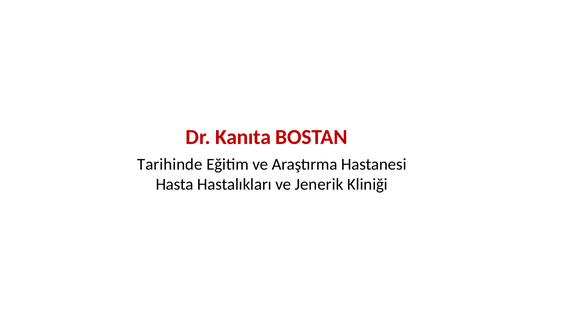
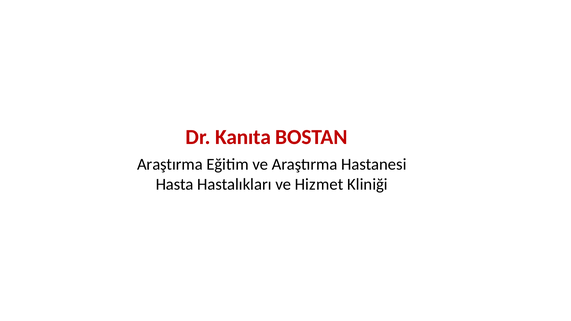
Tarihinde: Tarihinde -> Araştırma (170, 164)
Jenerik: Jenerik -> Hizmet (319, 184)
